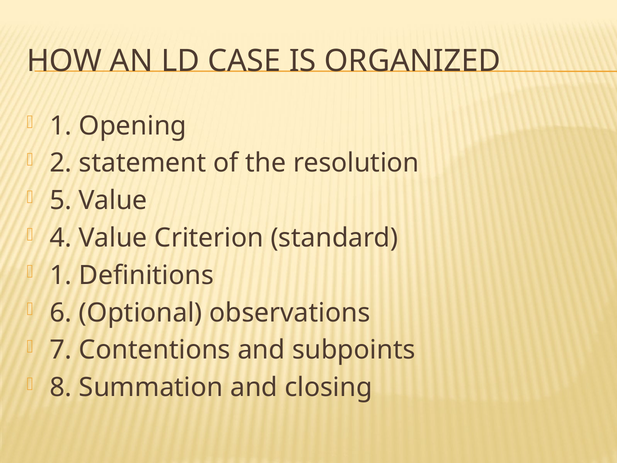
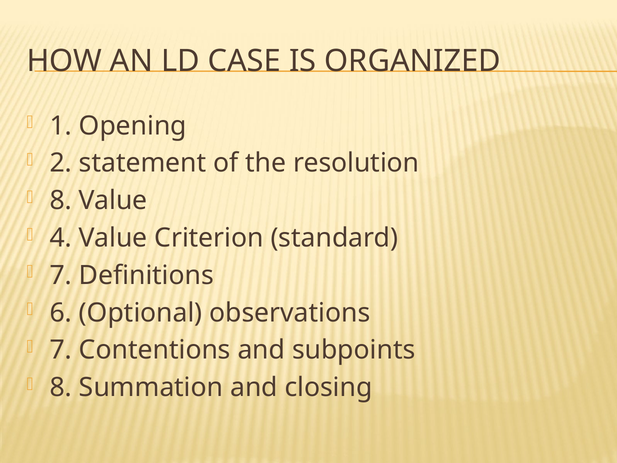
5: 5 -> 8 (61, 200)
1: 1 -> 7 (61, 275)
